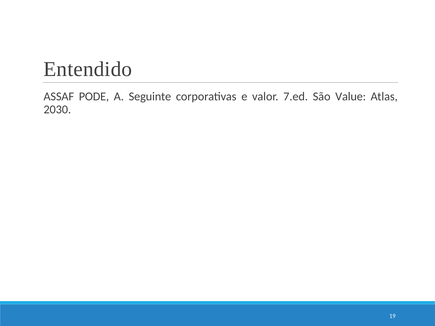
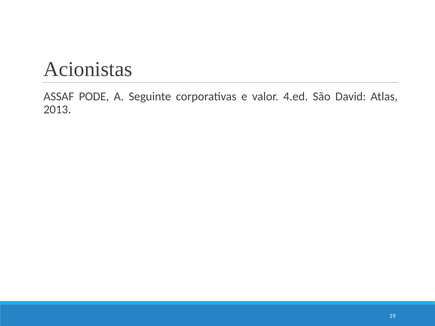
Entendido: Entendido -> Acionistas (88, 69)
7.ed: 7.ed -> 4.ed (296, 96)
Value: Value -> David (351, 96)
2030: 2030 -> 2013 (57, 110)
